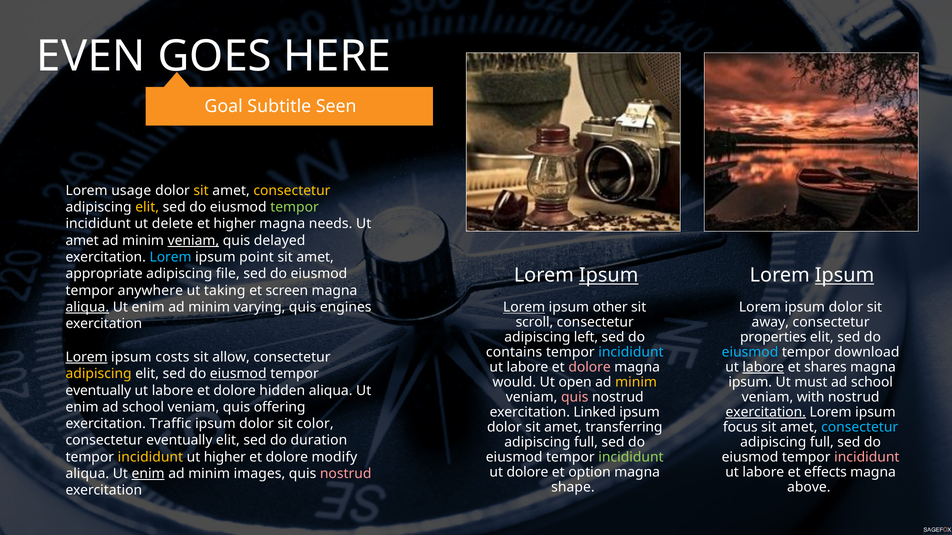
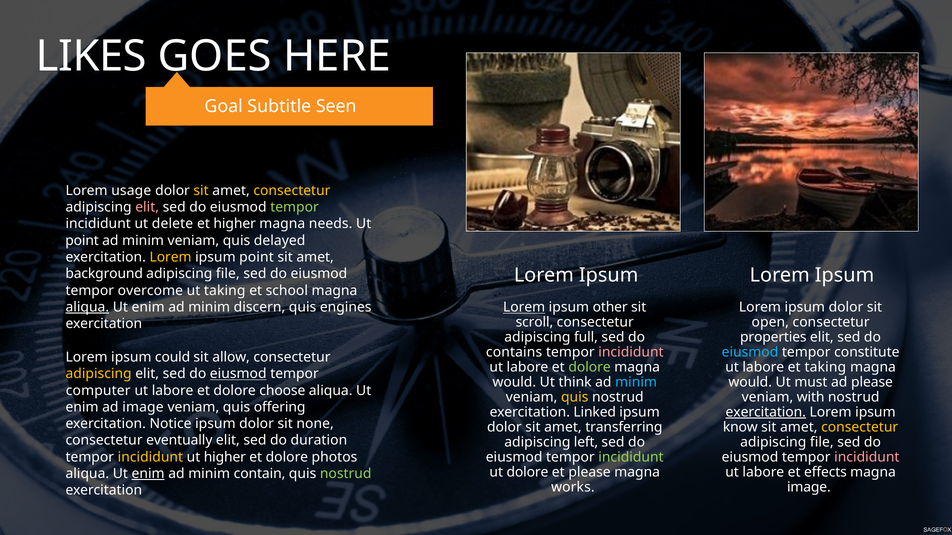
EVEN: EVEN -> LIKES (91, 56)
elit colour: yellow -> pink (147, 207)
amet: amet -> point (82, 241)
veniam underline: present -> none (193, 241)
Lorem colour: light blue -> yellow (171, 257)
Ipsum underline: present -> none (609, 276)
Ipsum underline: present -> none (845, 276)
appropriate: appropriate -> background (104, 274)
anywhere: anywhere -> overcome (150, 291)
screen: screen -> school (287, 291)
varying: varying -> discern (259, 307)
away: away -> open (770, 323)
left: left -> full (586, 338)
incididunt colour: light blue -> pink (631, 353)
download: download -> constitute (867, 353)
Lorem underline: present -> none (87, 357)
costs: costs -> could (173, 357)
dolore colour: pink -> light green (590, 368)
labore underline: present -> none (763, 368)
et shares: shares -> taking (825, 368)
open: open -> think (575, 383)
minim colour: yellow -> light blue (636, 383)
ipsum: ipsum -> would (750, 383)
school: school -> please (872, 383)
eventually: eventually -> computer (98, 391)
hidden: hidden -> choose (282, 391)
quis colour: pink -> yellow (575, 398)
enim ad school: school -> image (143, 407)
Traffic: Traffic -> Notice (171, 424)
color: color -> none (315, 424)
focus: focus -> know (740, 428)
consectetur colour: light blue -> yellow (860, 428)
full: full -> left (586, 443)
full: full -> file (822, 443)
modify: modify -> photos (334, 457)
et option: option -> please (590, 473)
images: images -> contain (260, 474)
nostrud colour: pink -> light green (346, 474)
shape: shape -> works (573, 488)
above: above -> image (809, 488)
